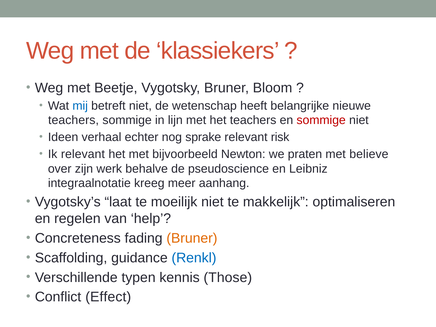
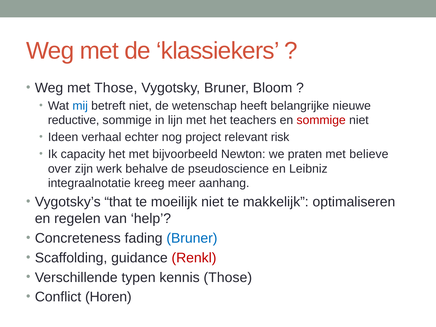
met Beetje: Beetje -> Those (116, 88)
teachers: teachers -> reductive (74, 120)
sprake: sprake -> project (203, 137)
Ik relevant: relevant -> capacity (83, 154)
laat: laat -> that (118, 202)
Bruner colour: orange -> blue (192, 238)
Renkl colour: blue -> red (194, 258)
Effect: Effect -> Horen (108, 297)
